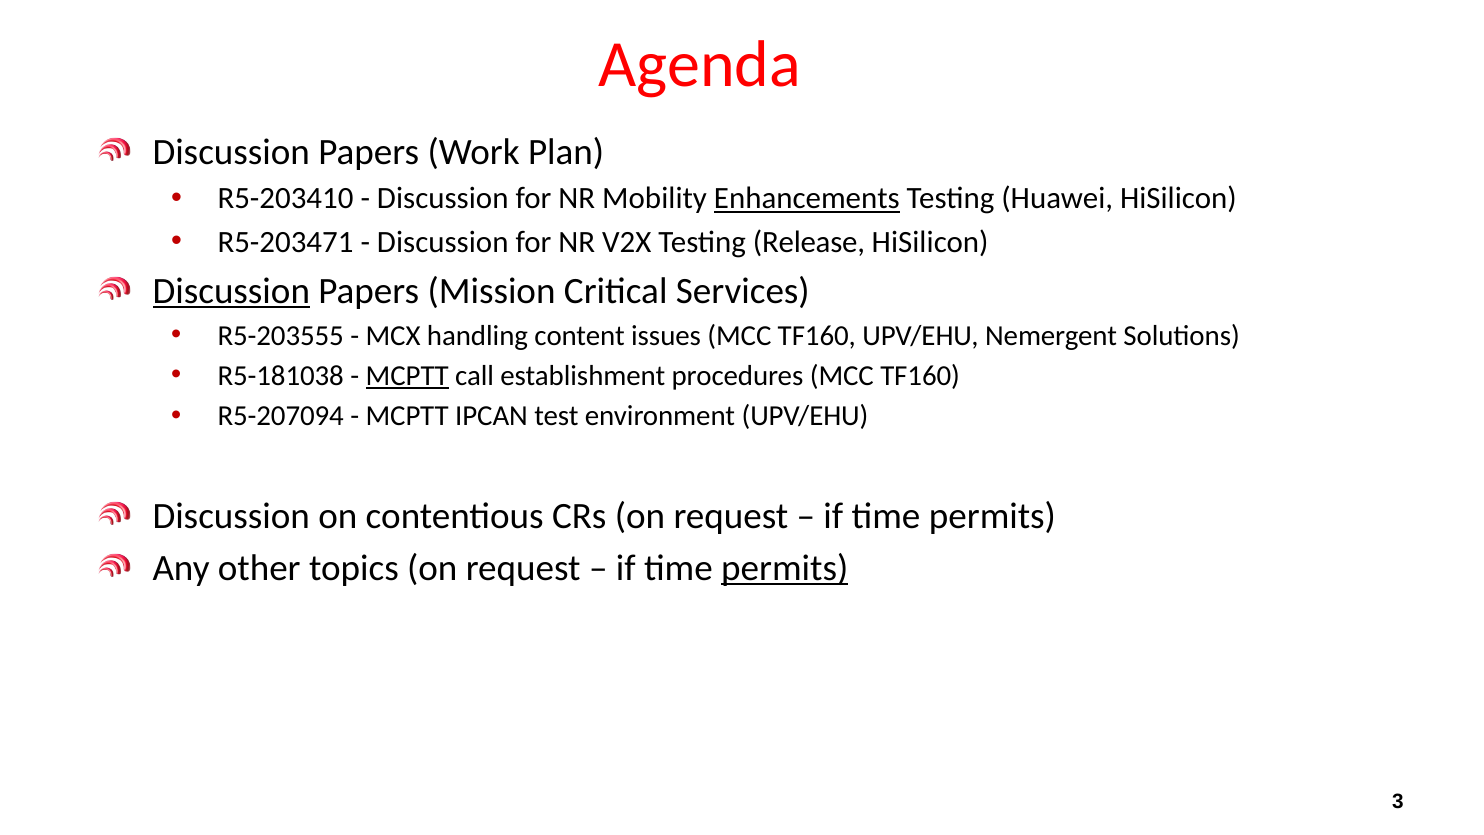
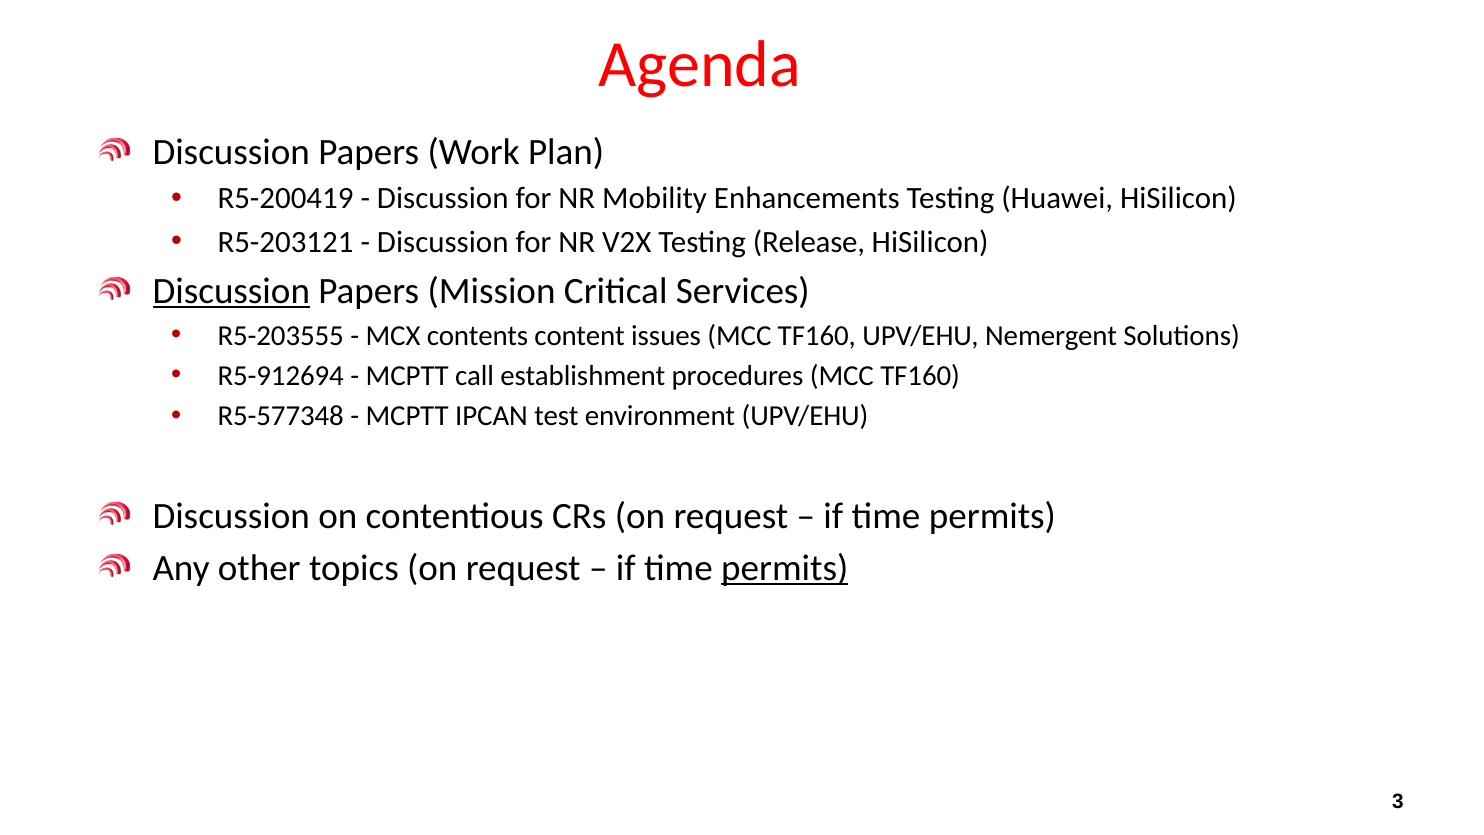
R5-203410: R5-203410 -> R5-200419 (285, 199)
Enhancements underline: present -> none (807, 199)
R5-203471: R5-203471 -> R5-203121 (285, 242)
handling: handling -> contents (478, 335)
R5-181038: R5-181038 -> R5-912694 (281, 376)
MCPTT underline: present -> none (407, 376)
R5-207094: R5-207094 -> R5-577348 (281, 416)
